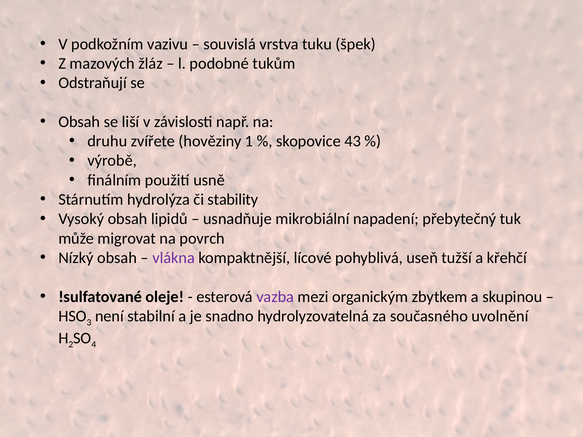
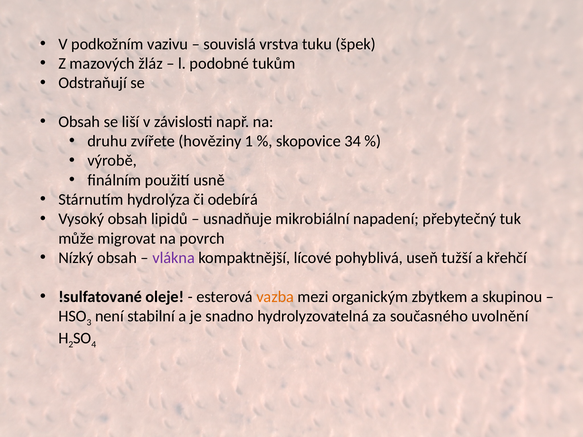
43: 43 -> 34 (353, 141)
stability: stability -> odebírá (233, 200)
vazba colour: purple -> orange (275, 297)
